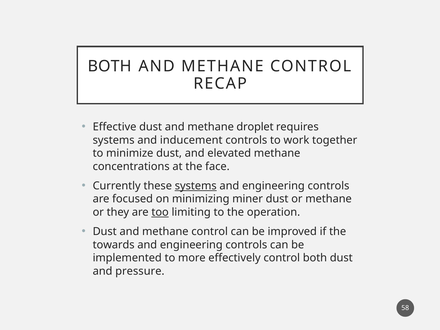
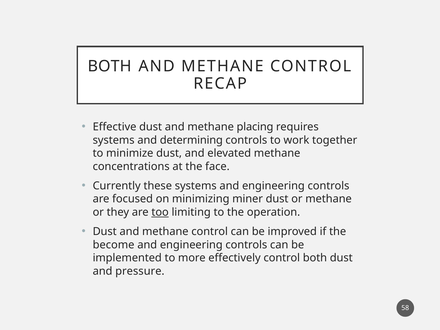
droplet: droplet -> placing (255, 127)
inducement: inducement -> determining (191, 140)
systems underline: present -> none (196, 186)
towards: towards -> become (114, 245)
